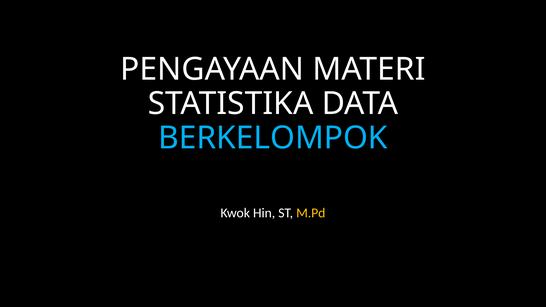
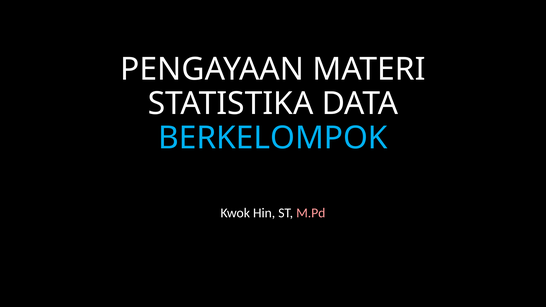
M.Pd colour: yellow -> pink (311, 213)
